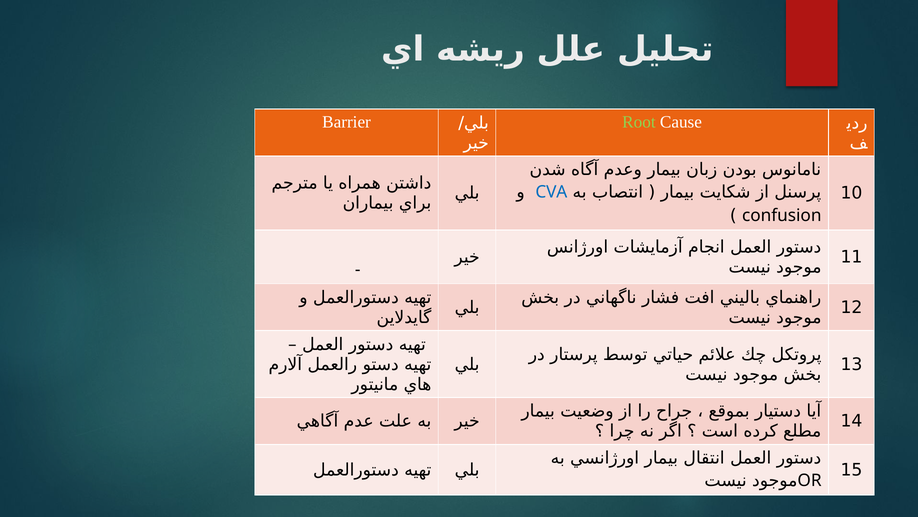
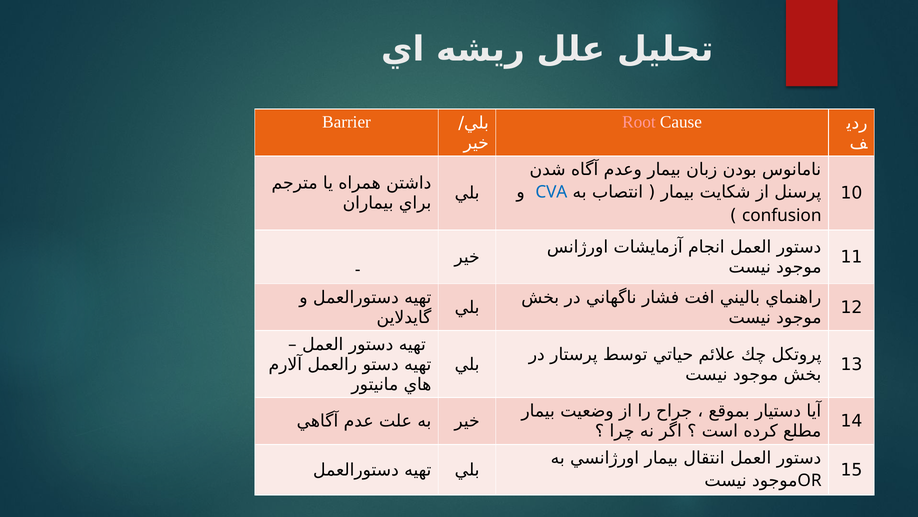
Root colour: light green -> pink (639, 122)
